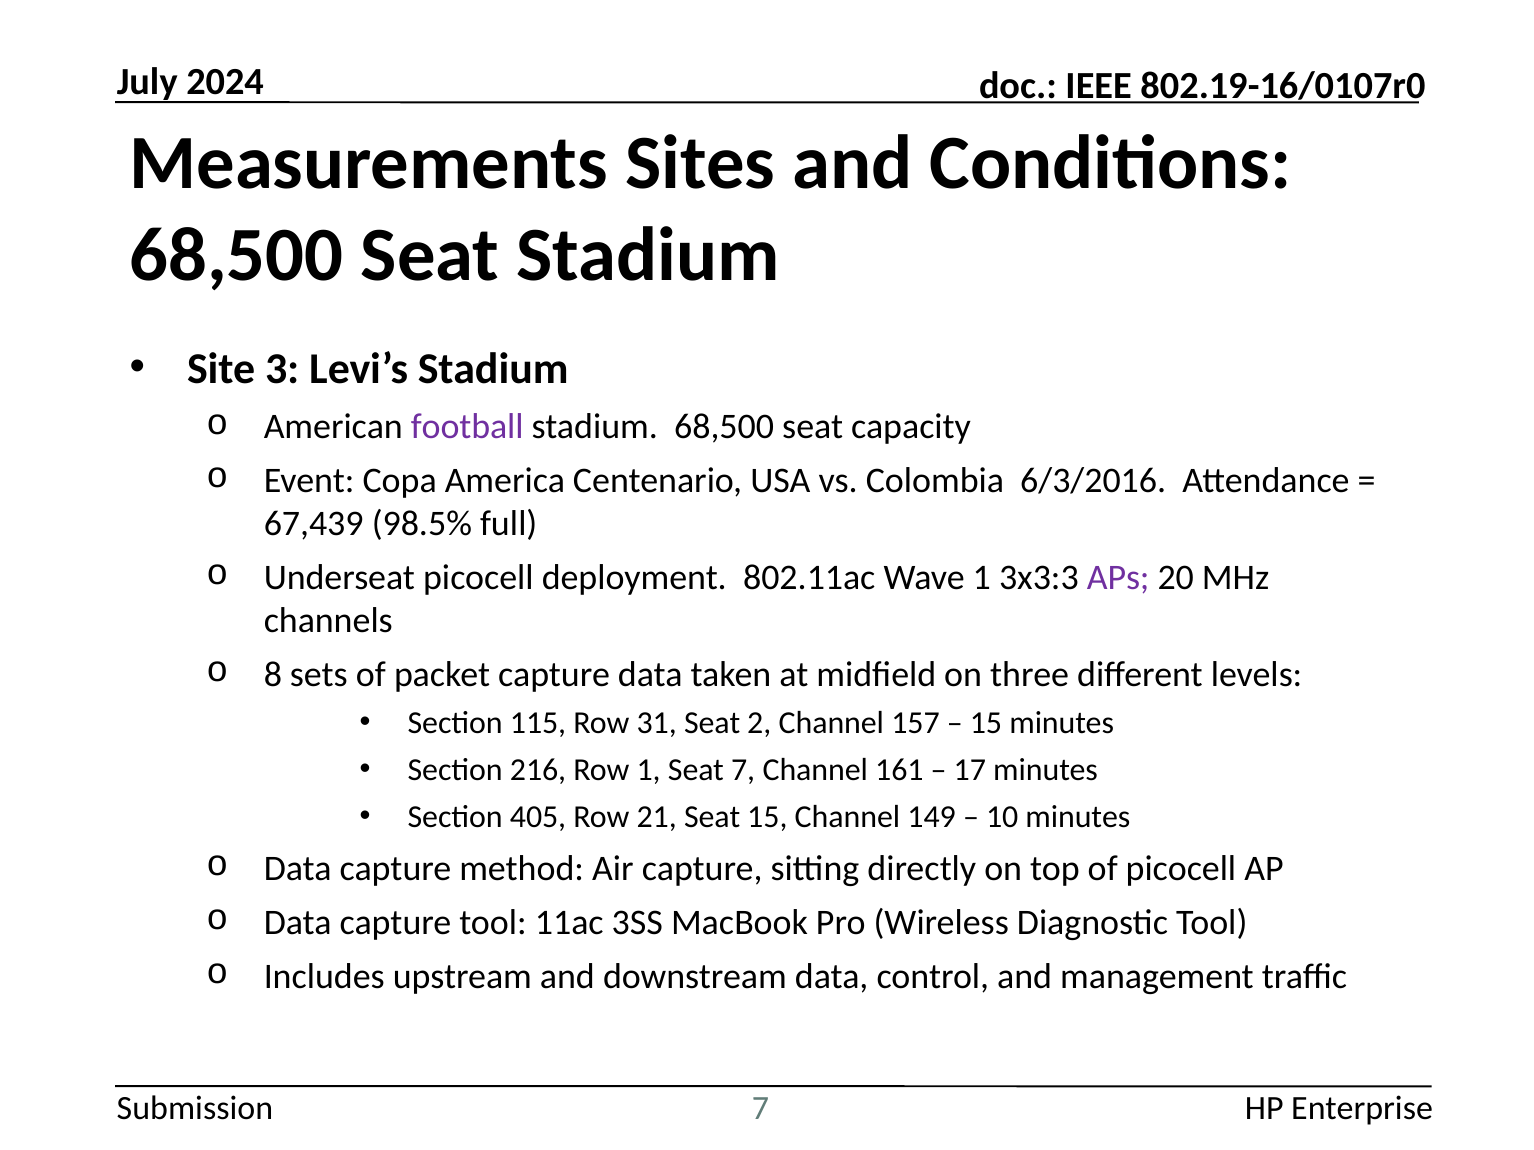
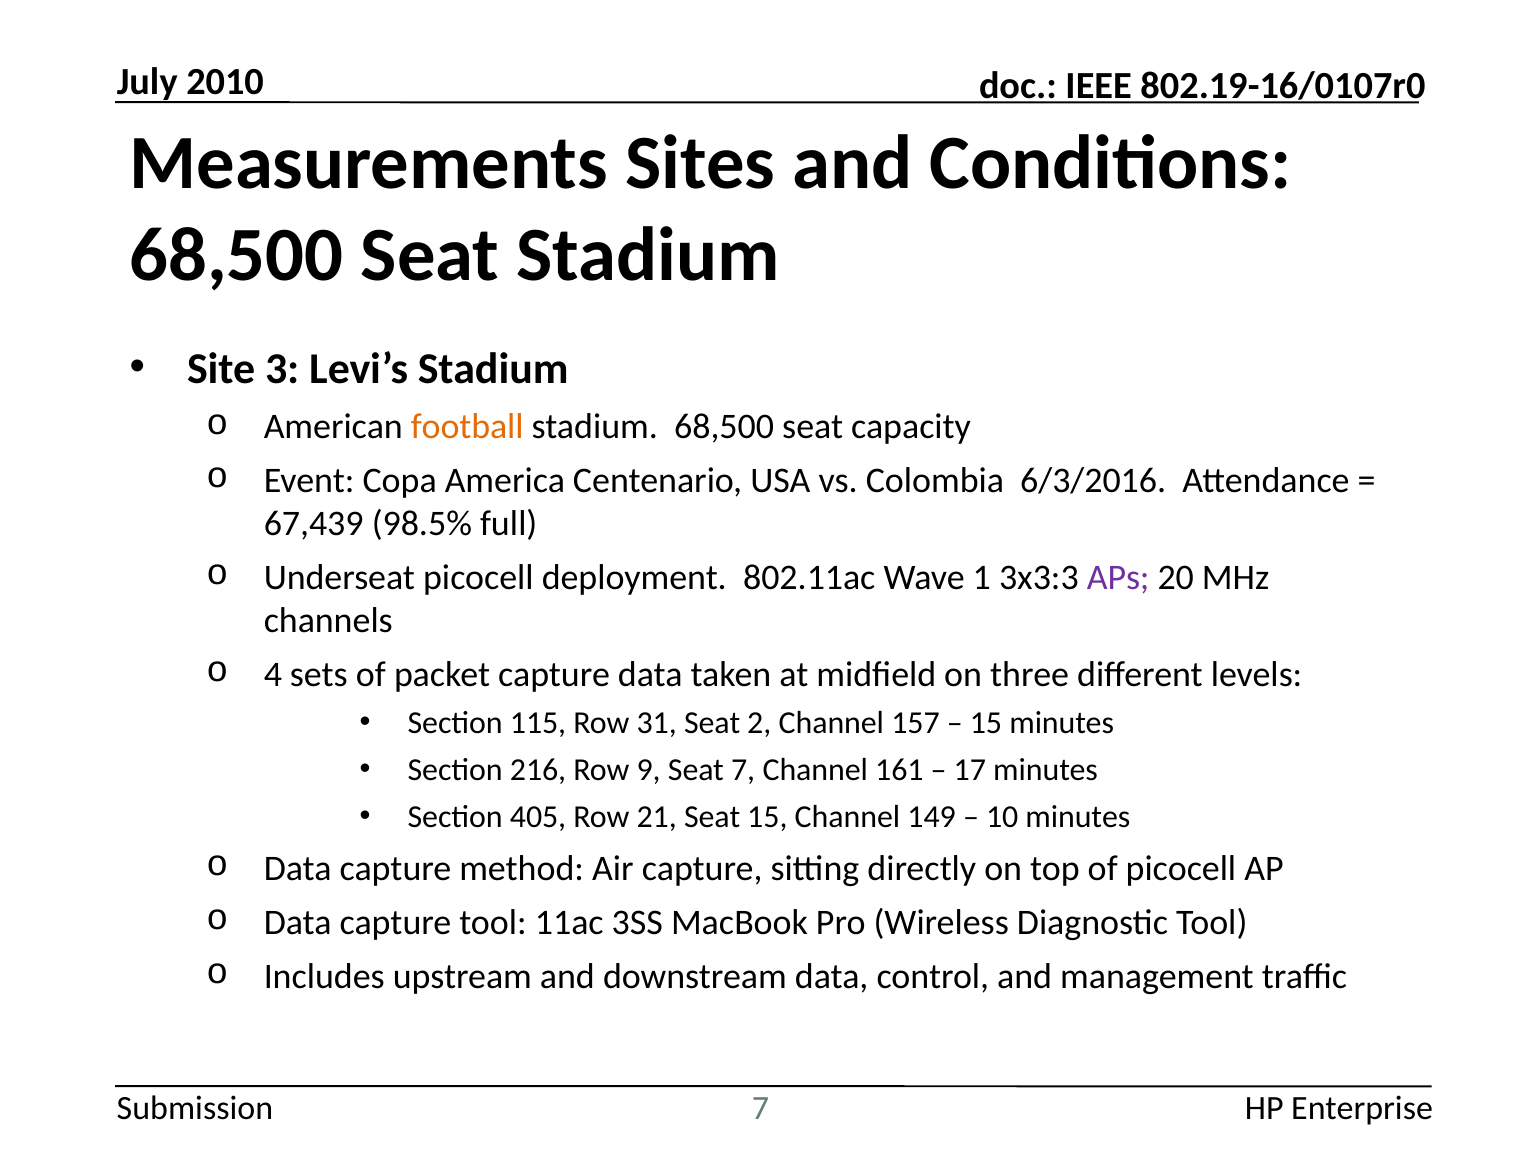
2024: 2024 -> 2010 (225, 81)
football colour: purple -> orange (467, 427)
8: 8 -> 4 (273, 675)
Row 1: 1 -> 9 (649, 771)
